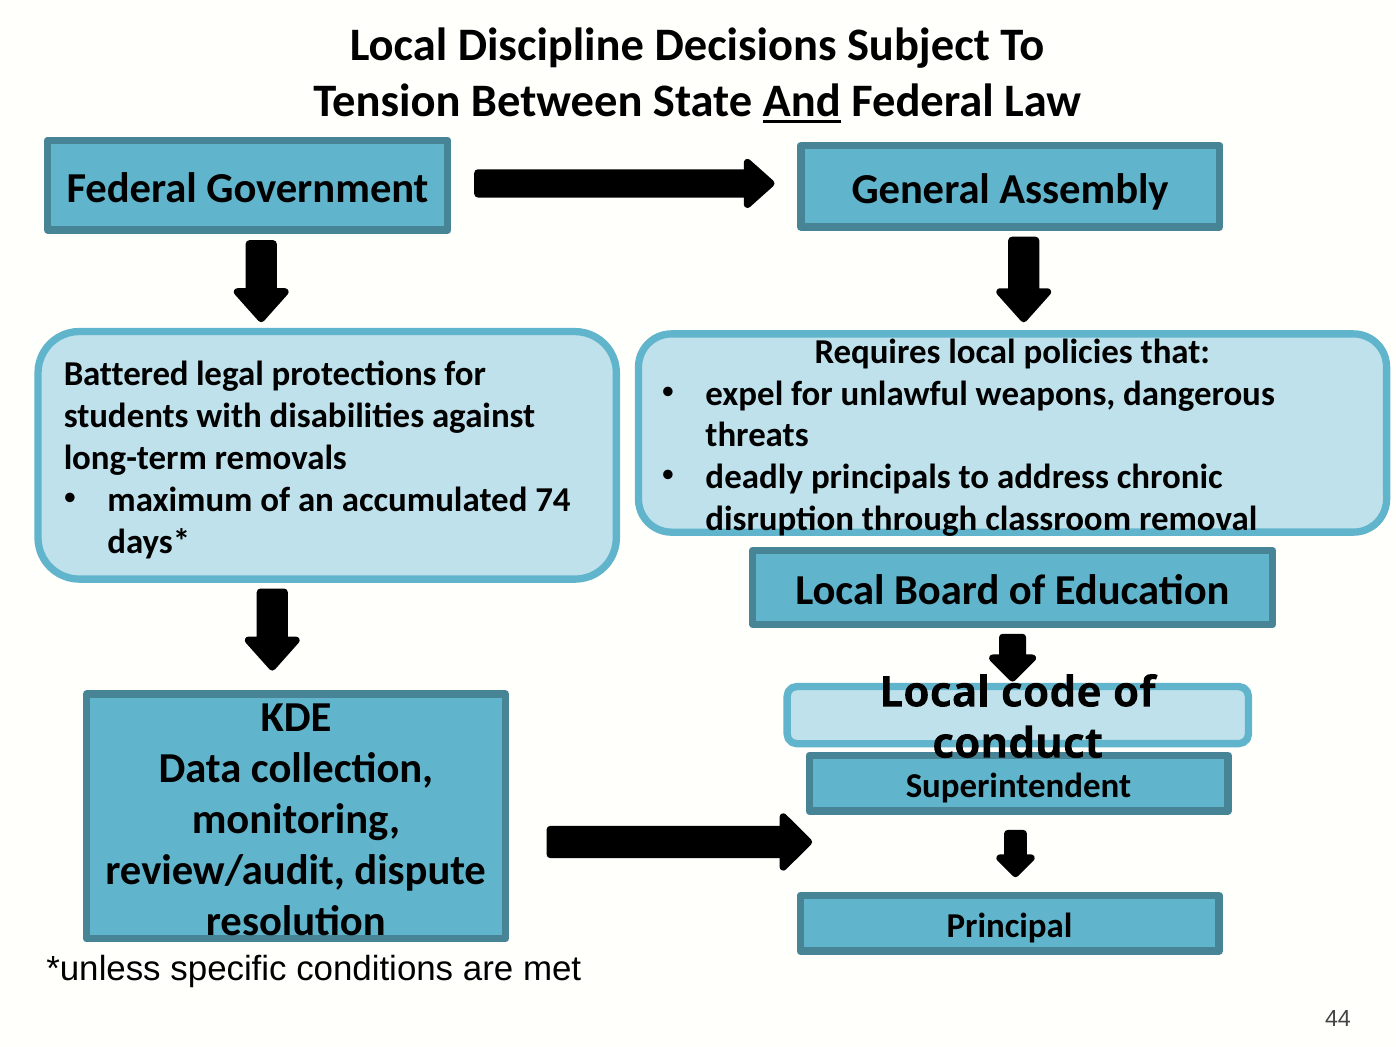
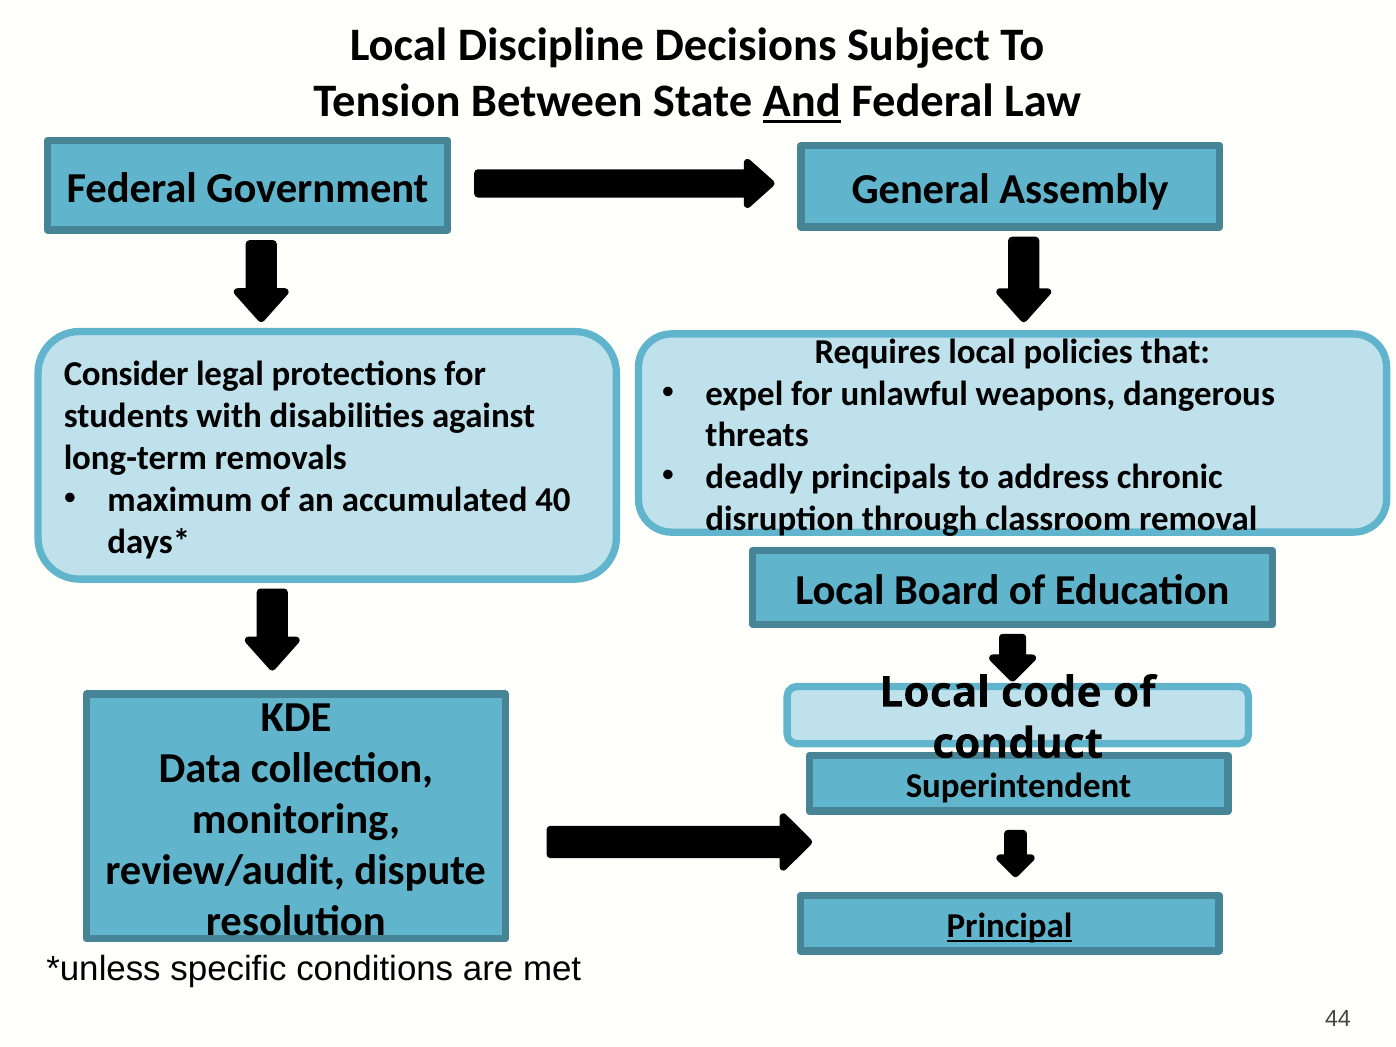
Battered: Battered -> Consider (126, 374)
74: 74 -> 40 (553, 500)
Principal underline: none -> present (1010, 926)
